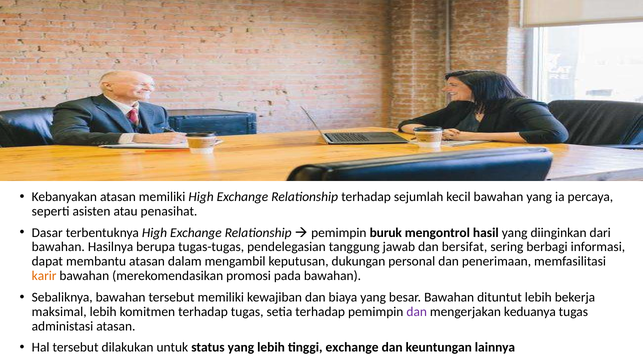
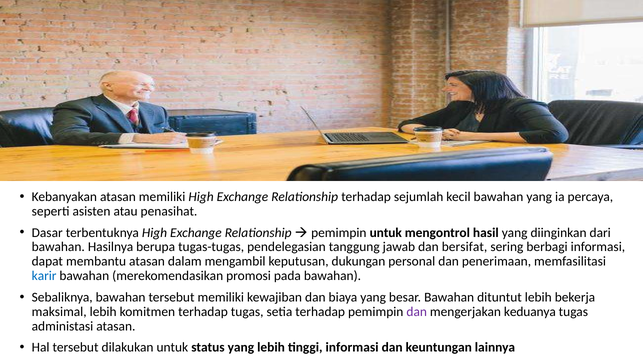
pemimpin buruk: buruk -> untuk (386, 232)
karir colour: orange -> blue (44, 276)
tinggi exchange: exchange -> informasi (352, 347)
